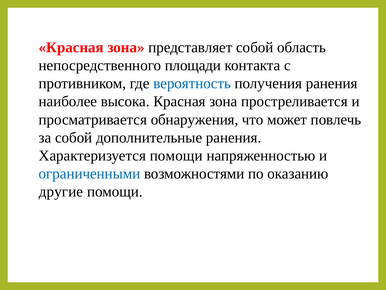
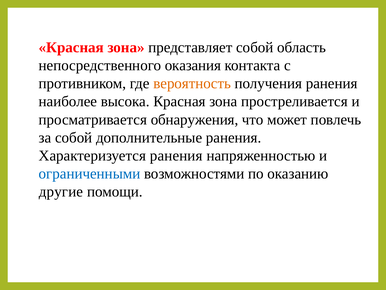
площади: площади -> оказания (193, 65)
вероятность colour: blue -> orange (192, 83)
Характеризуется помощи: помощи -> ранения (176, 155)
